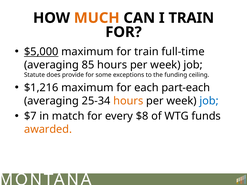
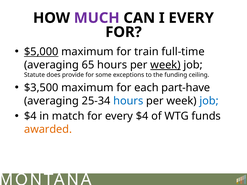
MUCH colour: orange -> purple (97, 18)
I TRAIN: TRAIN -> EVERY (191, 18)
85: 85 -> 65 (88, 65)
week underline: none -> present (165, 65)
$1,216: $1,216 -> $3,500 (41, 88)
part-each: part-each -> part-have (186, 88)
hours colour: orange -> blue (128, 101)
$7: $7 -> $4 (30, 116)
every $8: $8 -> $4 (142, 116)
